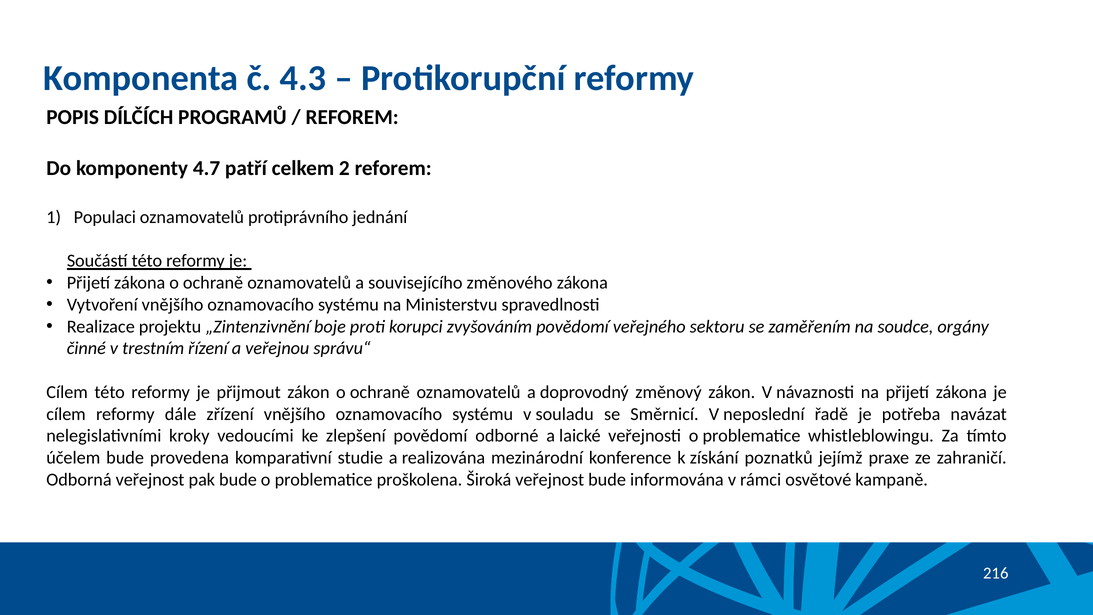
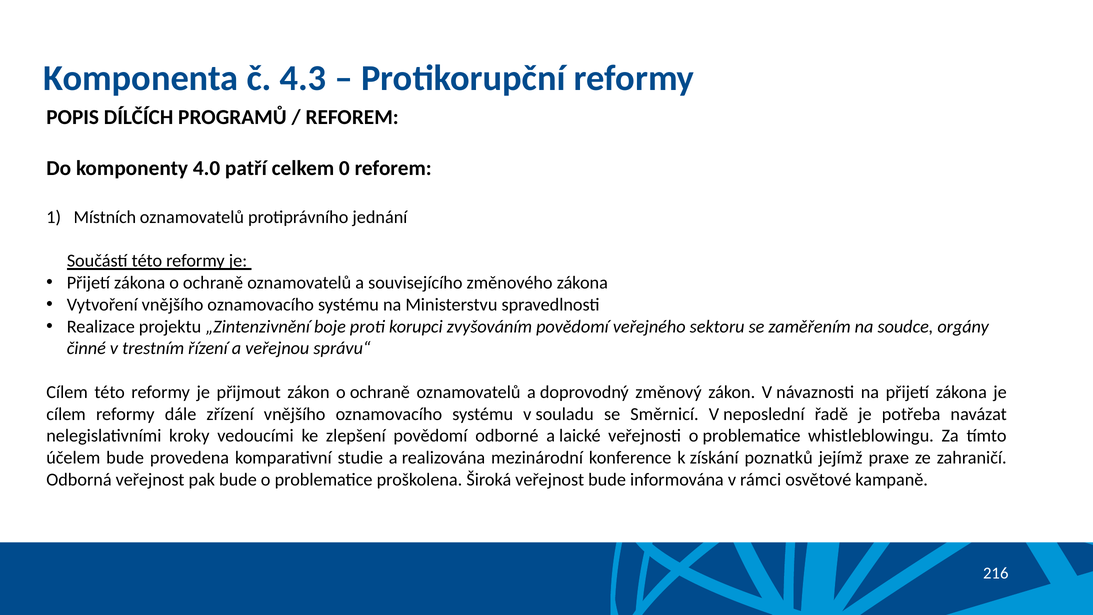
4.7: 4.7 -> 4.0 (207, 168)
celkem 2: 2 -> 0 (344, 168)
Populaci: Populaci -> Místních (105, 217)
